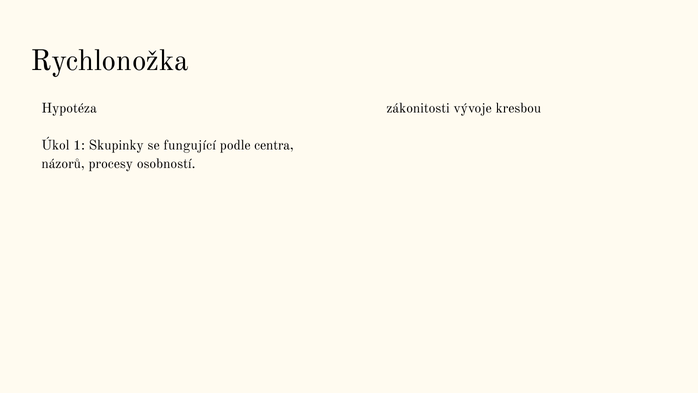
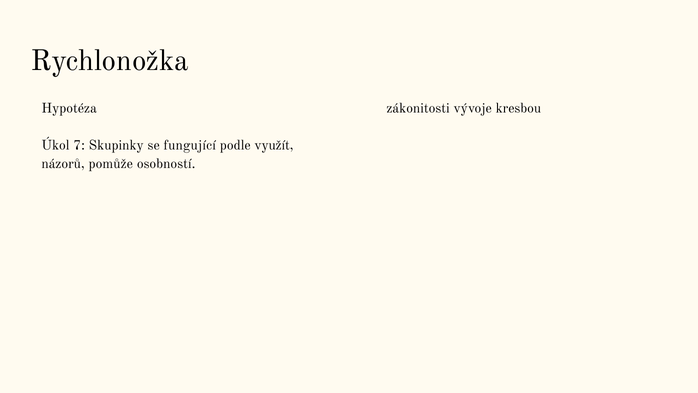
1: 1 -> 7 (79, 145)
centra: centra -> využít (274, 145)
procesy: procesy -> pomůže (111, 164)
